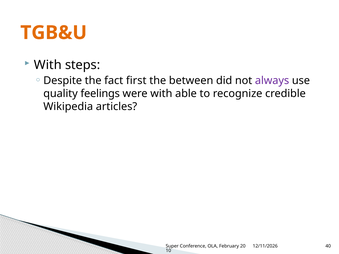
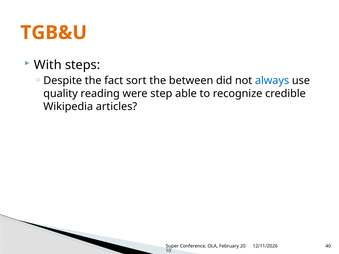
first: first -> sort (136, 81)
always colour: purple -> blue (272, 81)
feelings: feelings -> reading (100, 94)
were with: with -> step (161, 94)
